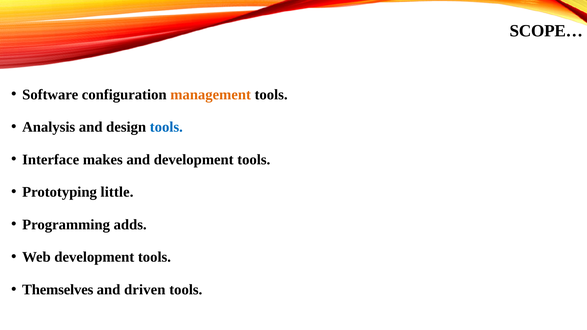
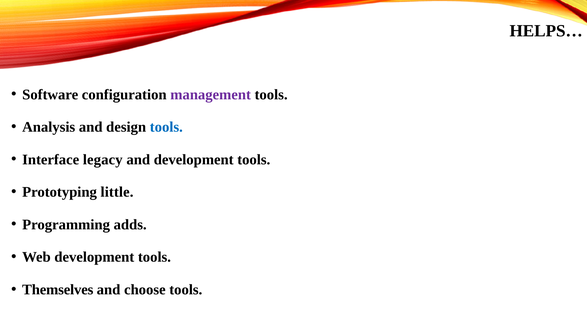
SCOPE…: SCOPE… -> HELPS… (546, 31)
management colour: orange -> purple (211, 95)
makes: makes -> legacy (103, 160)
driven: driven -> choose (145, 290)
